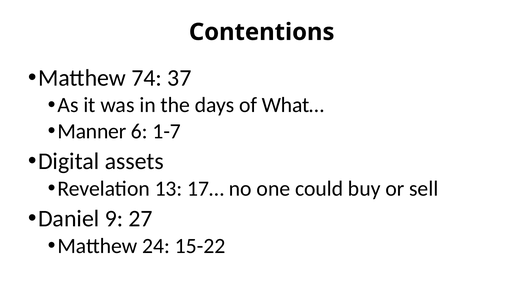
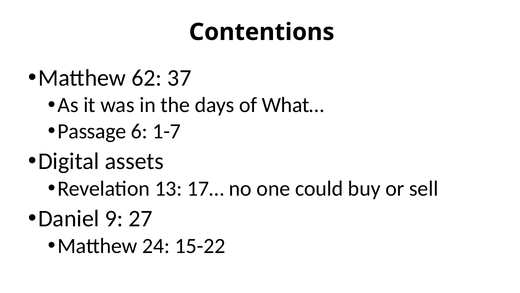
74: 74 -> 62 (147, 78)
Manner: Manner -> Passage (92, 131)
